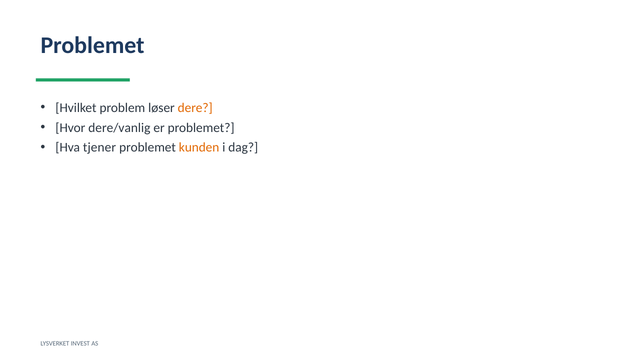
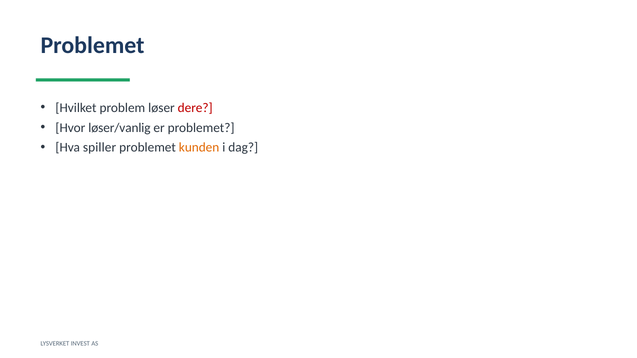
dere colour: orange -> red (195, 108)
dere/vanlig: dere/vanlig -> løser/vanlig (119, 128)
tjener: tjener -> spiller (100, 148)
